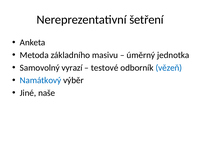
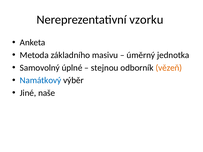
šetření: šetření -> vzorku (146, 20)
vyrazí: vyrazí -> úplné (72, 68)
testové: testové -> stejnou (105, 68)
vězeň colour: blue -> orange (169, 68)
